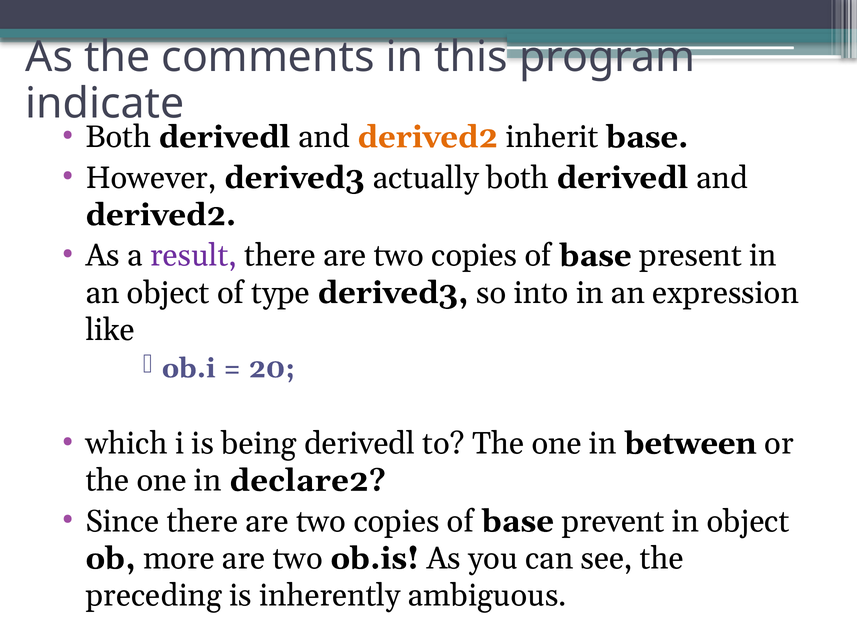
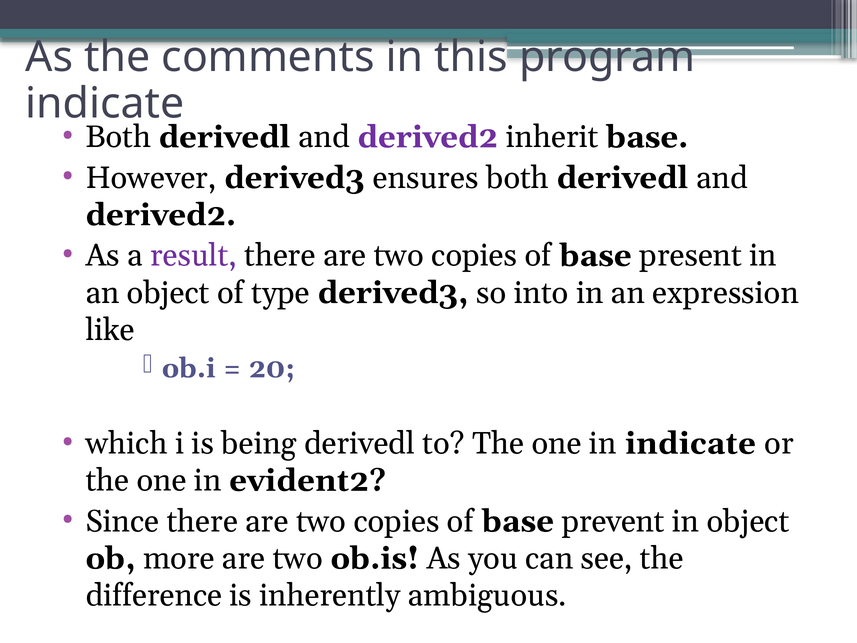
derived2 colour: orange -> purple (428, 137)
actually: actually -> ensures (426, 178)
in between: between -> indicate (690, 443)
declare2: declare2 -> evident2 (308, 480)
preceding: preceding -> difference (154, 595)
